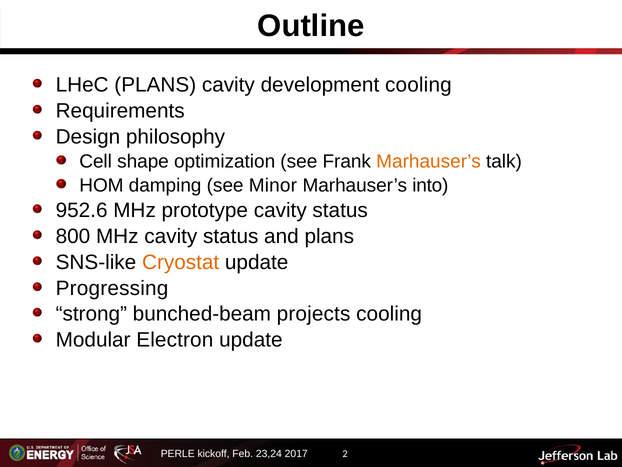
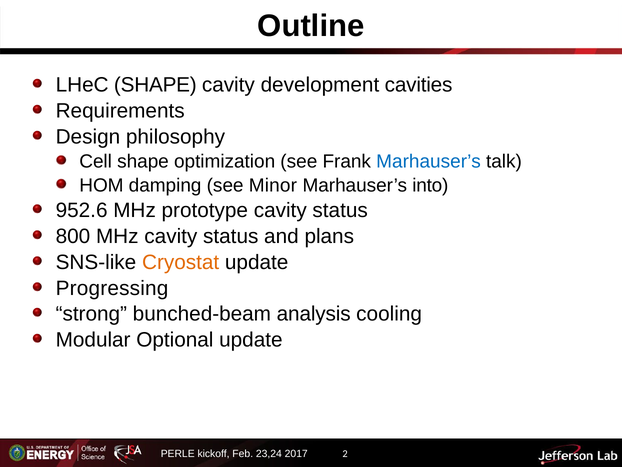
LHeC PLANS: PLANS -> SHAPE (155, 85)
development cooling: cooling -> cavities (419, 85)
Marhauser’s colour: orange -> blue (429, 161)
projects: projects -> analysis (314, 314)
Electron: Electron -> Optional (175, 340)
